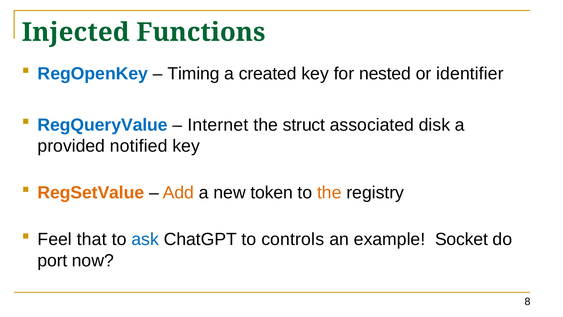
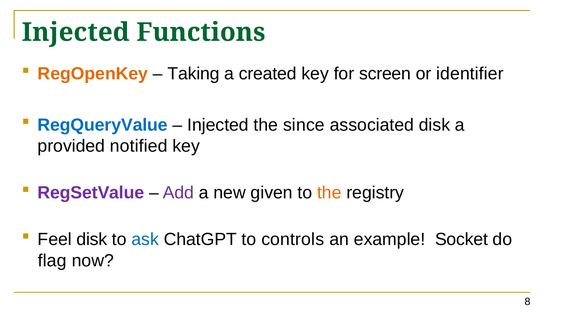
RegOpenKey colour: blue -> orange (93, 74)
Timing: Timing -> Taking (194, 74)
nested: nested -> screen (385, 74)
Internet: Internet -> Injected (218, 125)
struct: struct -> since (304, 125)
RegSetValue colour: orange -> purple (91, 193)
Add colour: orange -> purple (178, 193)
token: token -> given (272, 193)
Feel that: that -> disk (92, 239)
port: port -> flag (52, 260)
